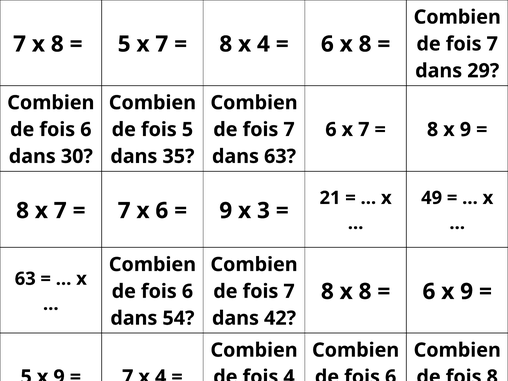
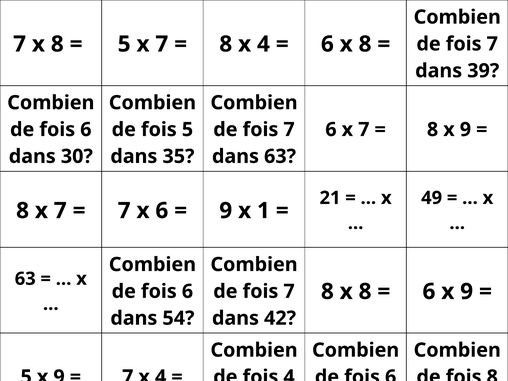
29: 29 -> 39 (483, 71)
3: 3 -> 1 (263, 211)
